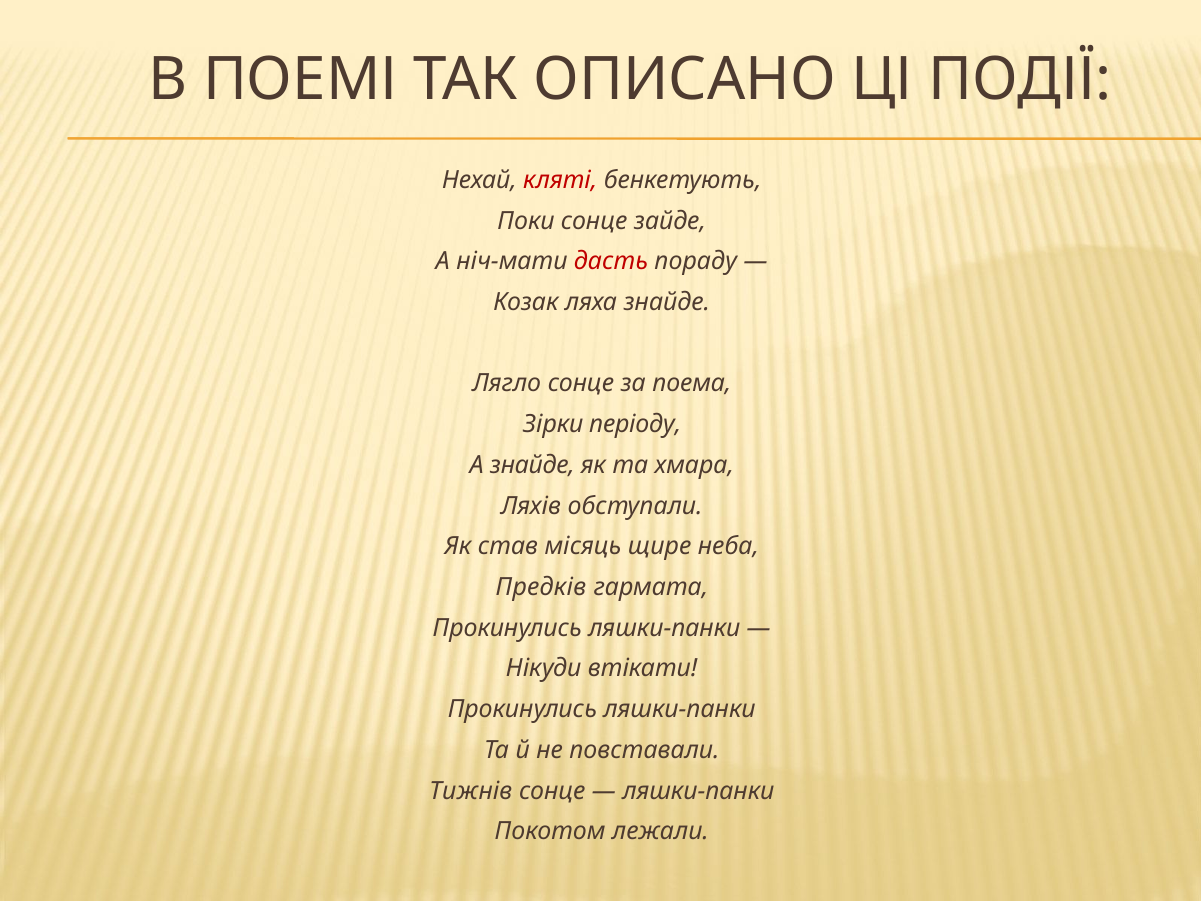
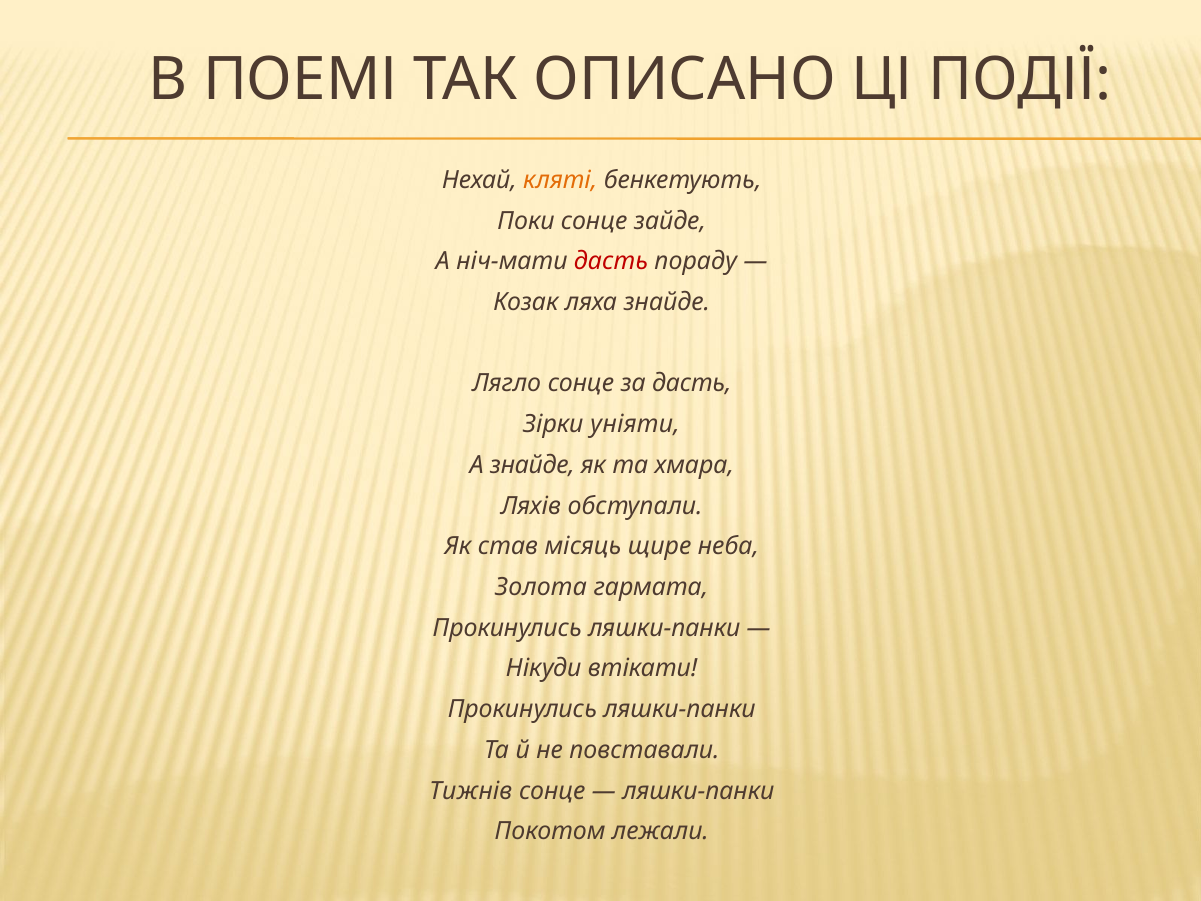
кляті colour: red -> orange (560, 180)
за поема: поема -> дасть (692, 384)
періоду: періоду -> уніяти (635, 424)
Предків: Предків -> Золота (541, 587)
